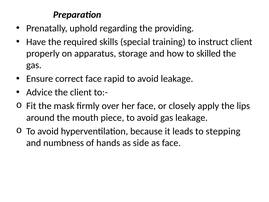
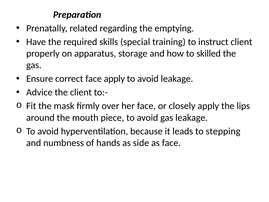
uphold: uphold -> related (84, 28)
providing: providing -> emptying (174, 28)
face rapid: rapid -> apply (114, 79)
